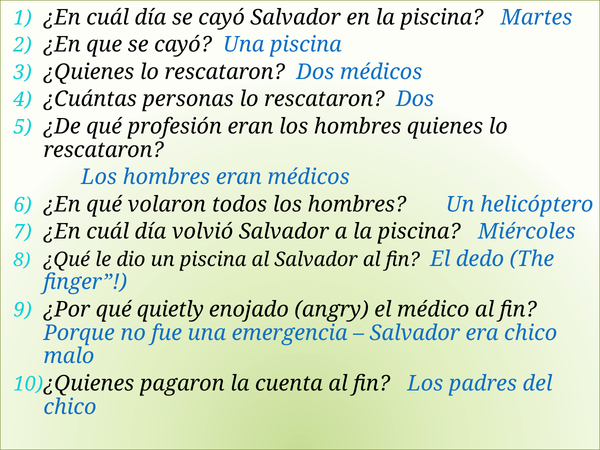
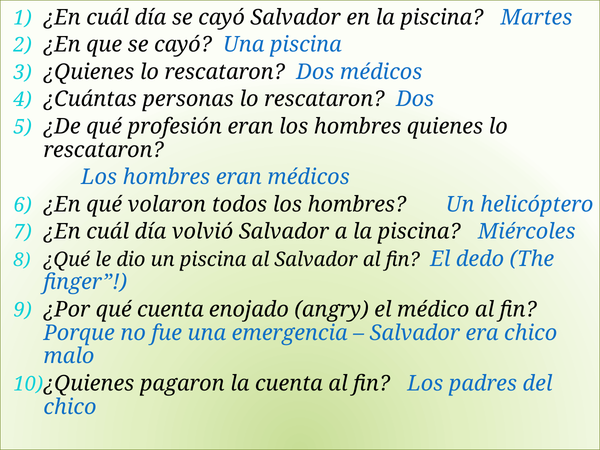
qué quietly: quietly -> cuenta (170, 310)
